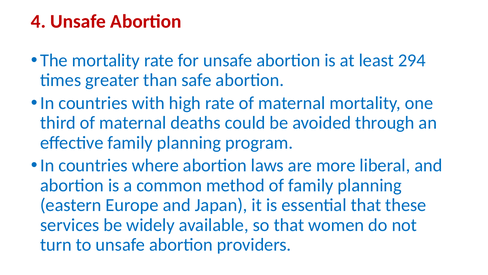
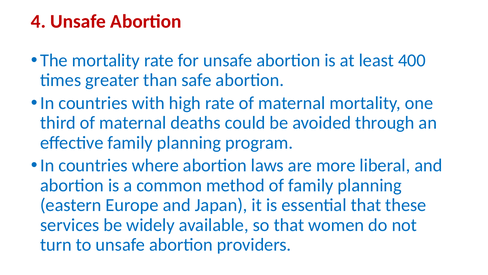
294: 294 -> 400 (412, 60)
